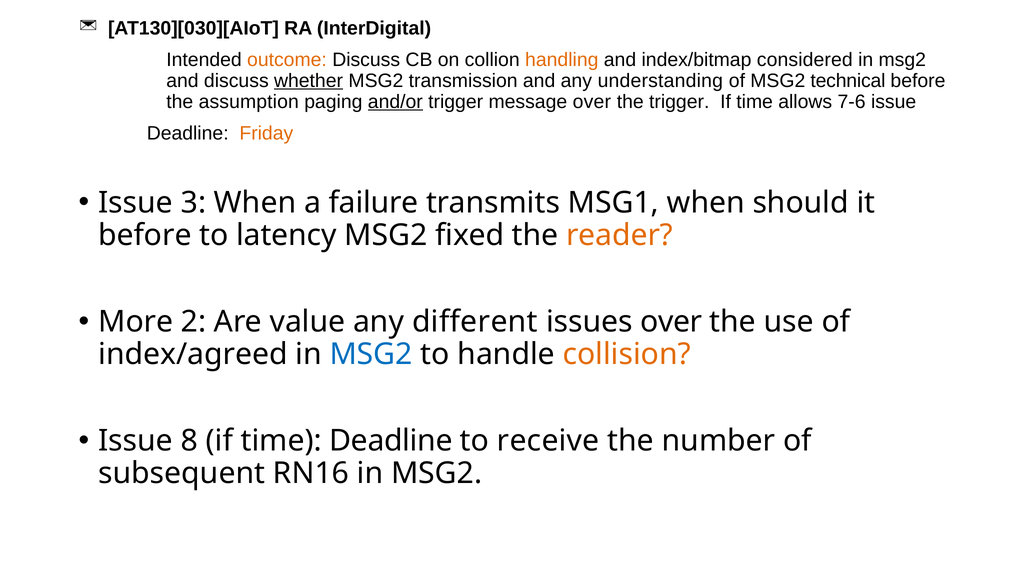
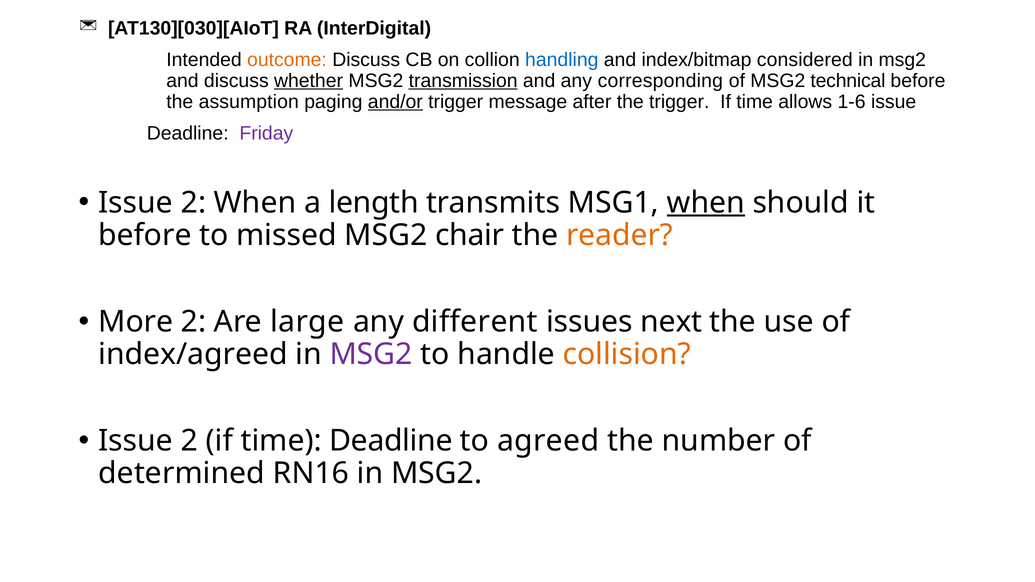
handling colour: orange -> blue (562, 60)
transmission underline: none -> present (463, 81)
understanding: understanding -> corresponding (660, 81)
message over: over -> after (592, 102)
7-6: 7-6 -> 1-6 (852, 102)
Friday colour: orange -> purple (266, 134)
3: 3 -> 2 (193, 203)
failure: failure -> length (374, 203)
when underline: none -> present (706, 203)
latency: latency -> missed (286, 235)
fixed: fixed -> chair (470, 235)
value: value -> large (307, 322)
issues over: over -> next (671, 322)
MSG2 colour: blue -> purple (371, 354)
8: 8 -> 2 (189, 441)
receive: receive -> agreed (548, 441)
subsequent: subsequent -> determined (182, 474)
